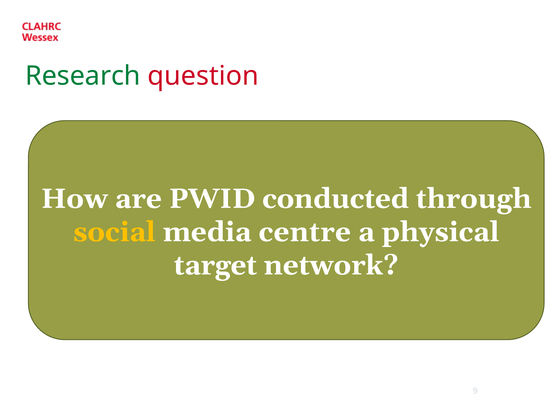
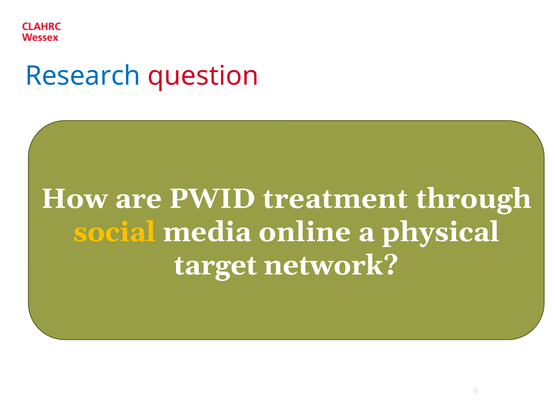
Research colour: green -> blue (83, 76)
conducted: conducted -> treatment (335, 199)
centre: centre -> online (305, 232)
